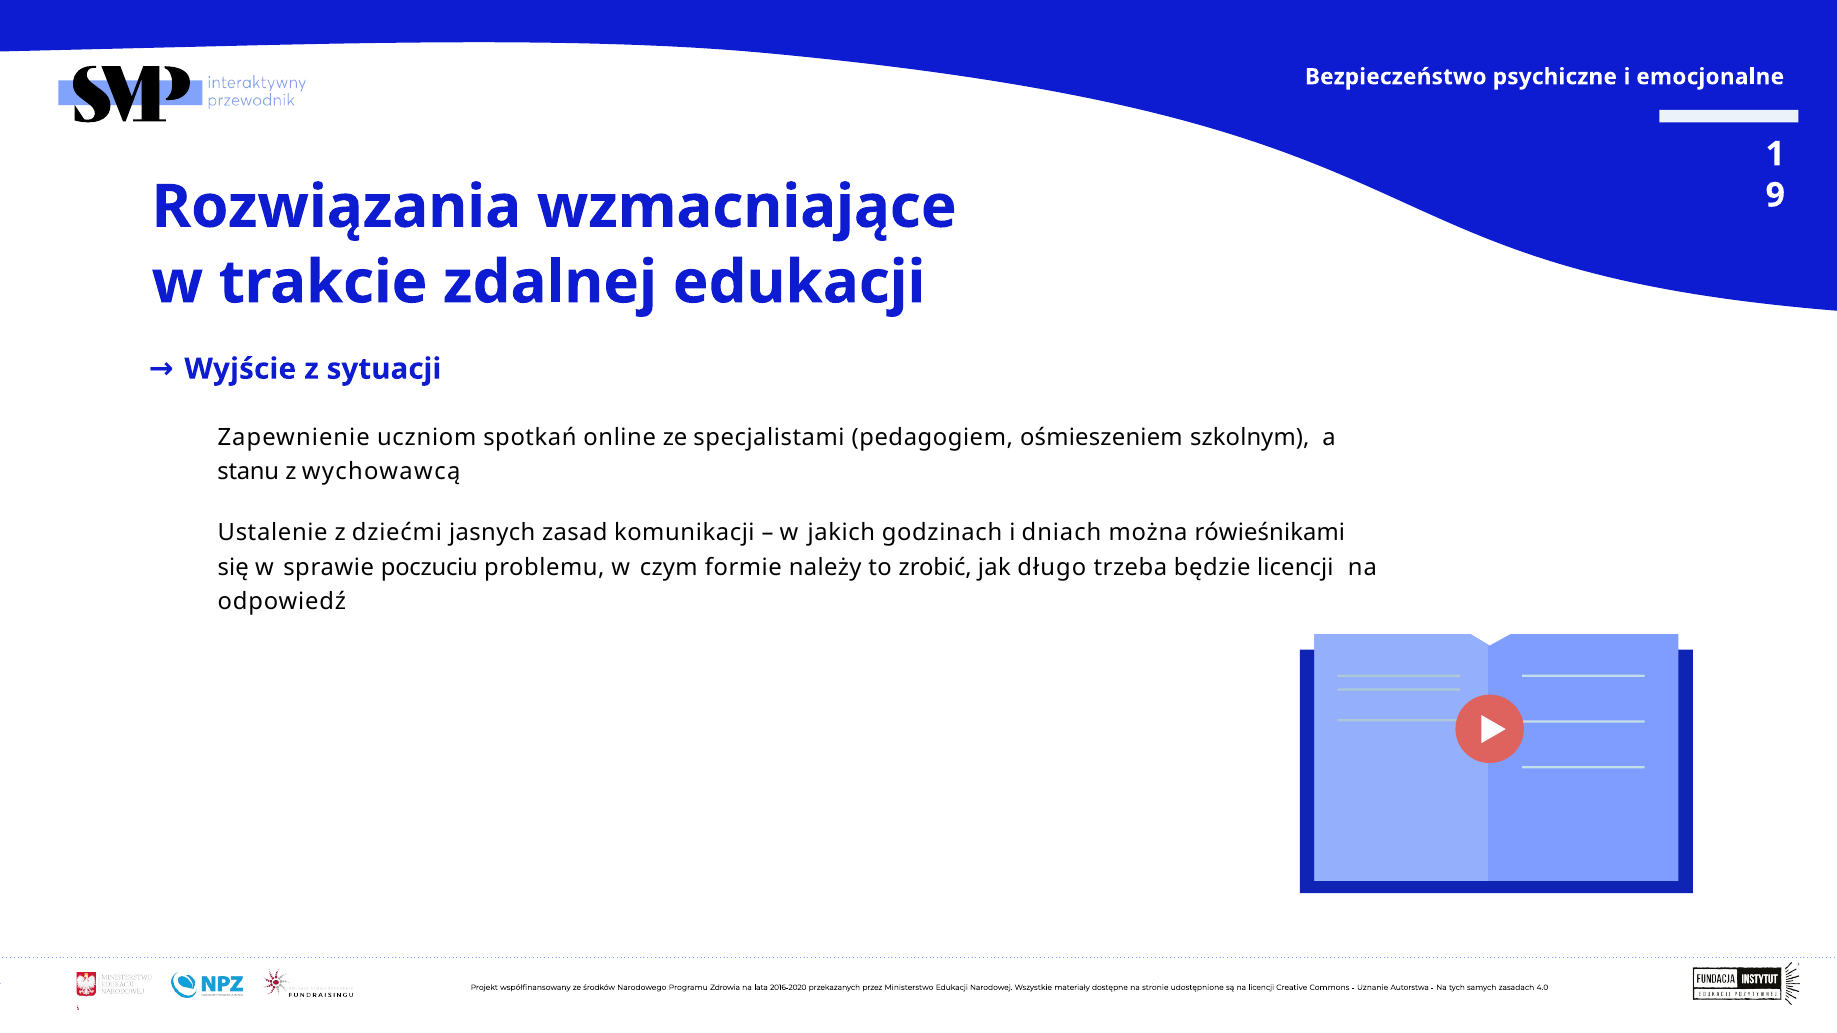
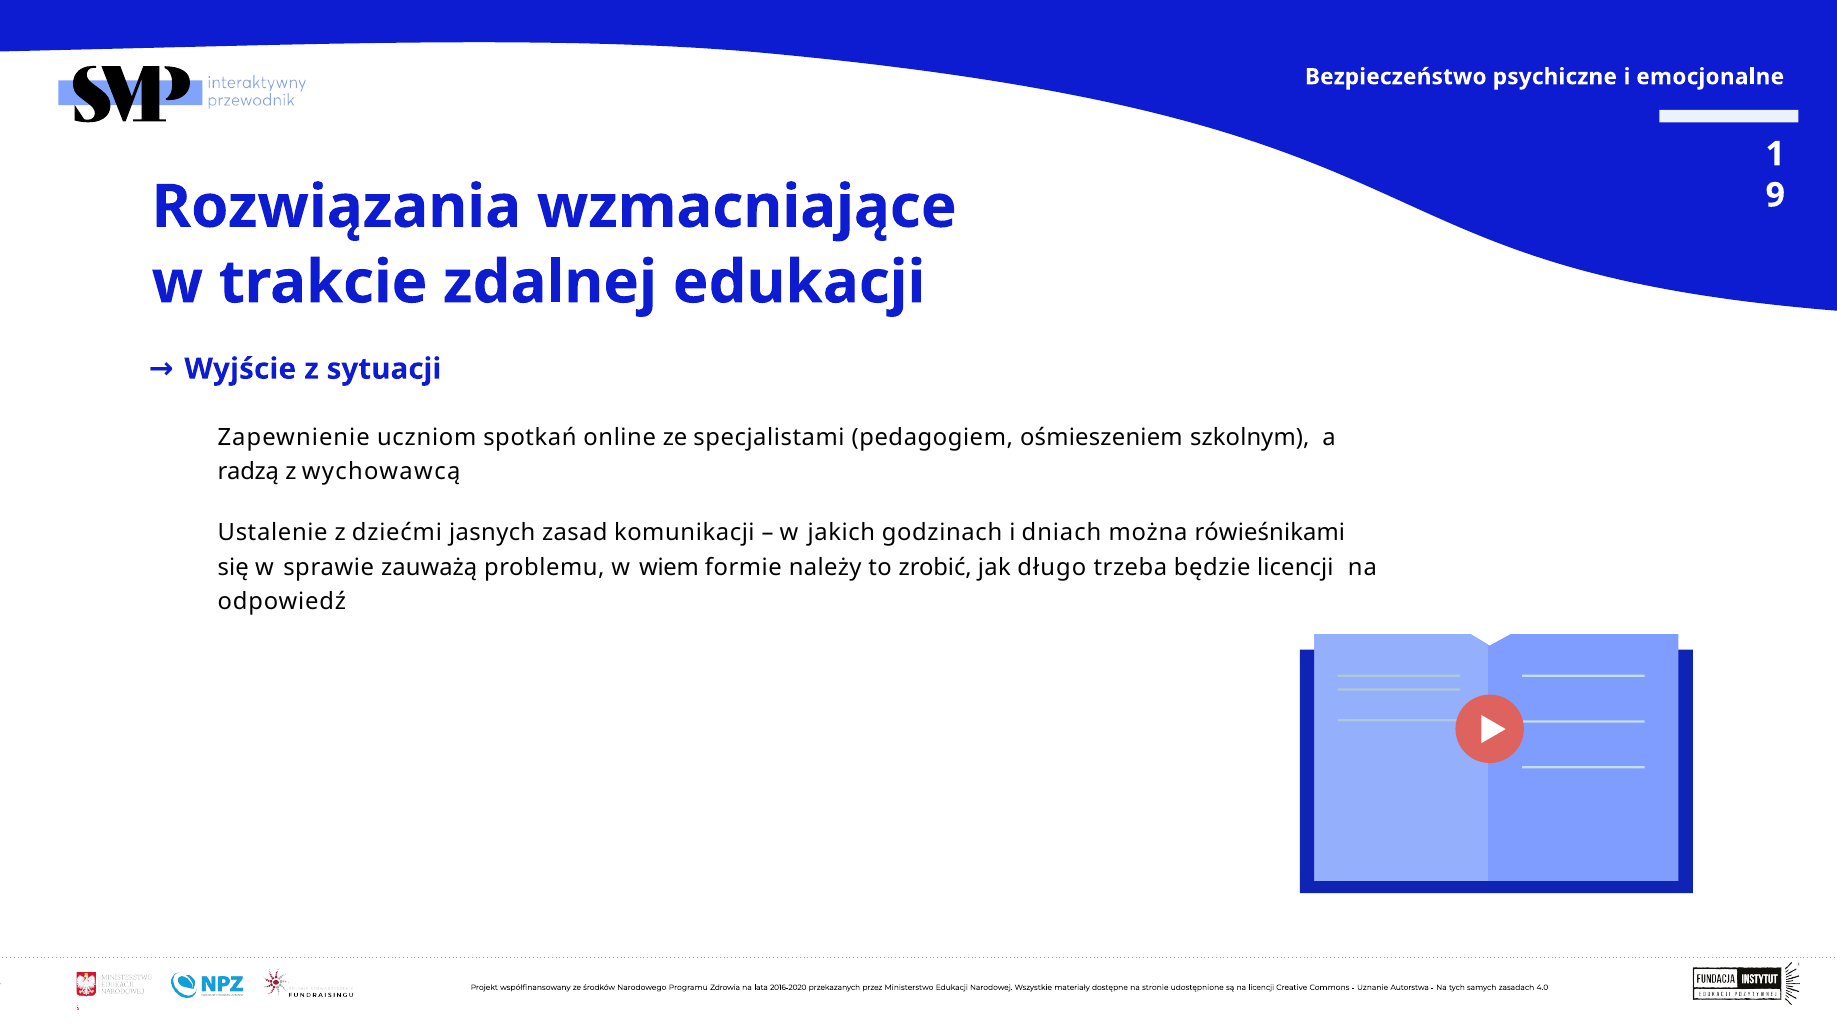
stanu: stanu -> radzą (248, 472)
poczuciu: poczuciu -> zauważą (429, 567)
czym: czym -> wiem (669, 567)
